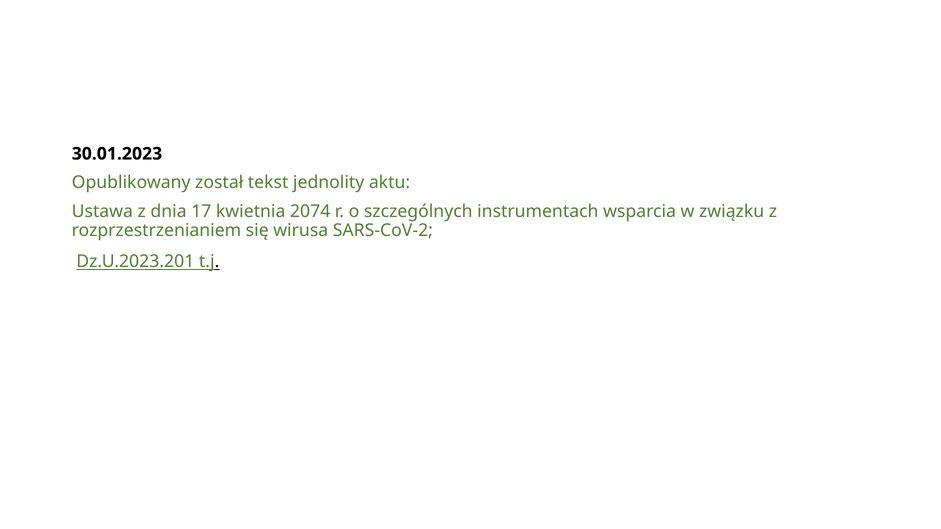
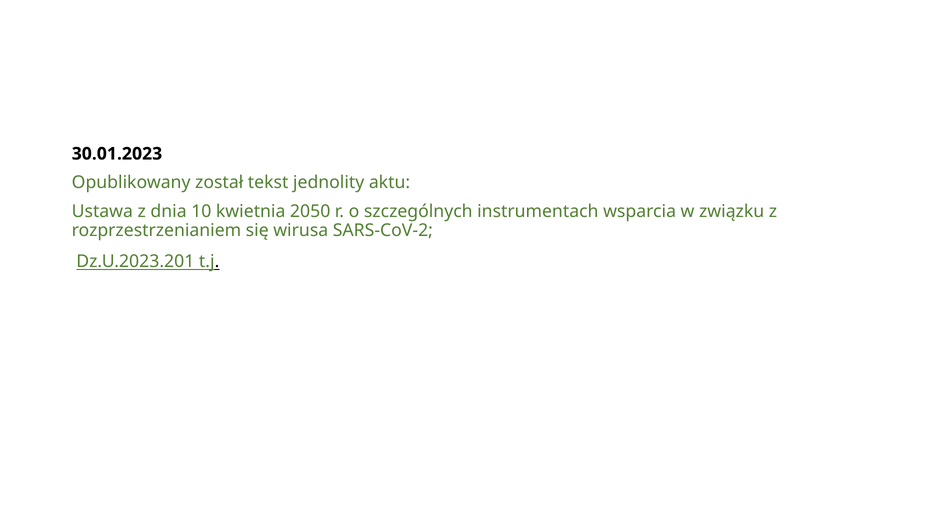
17: 17 -> 10 (201, 212)
2074: 2074 -> 2050 (310, 212)
